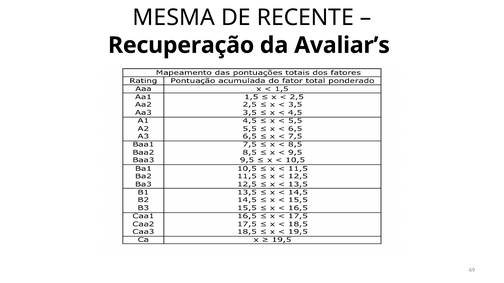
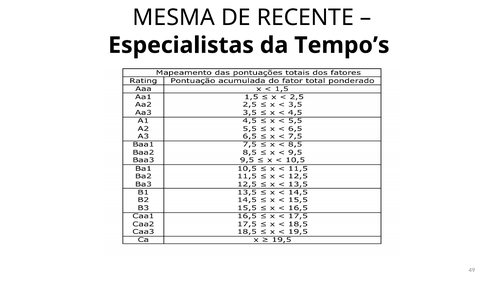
Recuperação: Recuperação -> Especialistas (181, 45)
Avaliar’s: Avaliar’s -> Tempo’s (342, 45)
